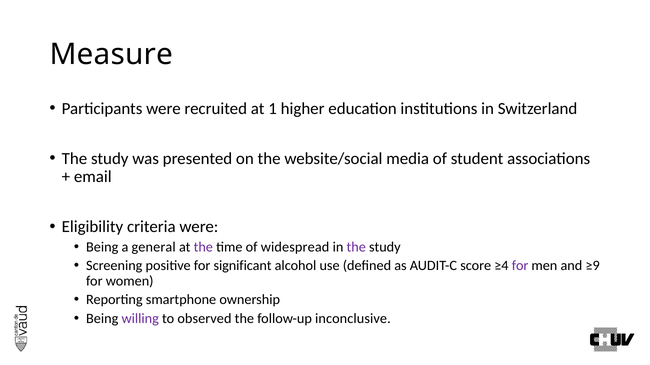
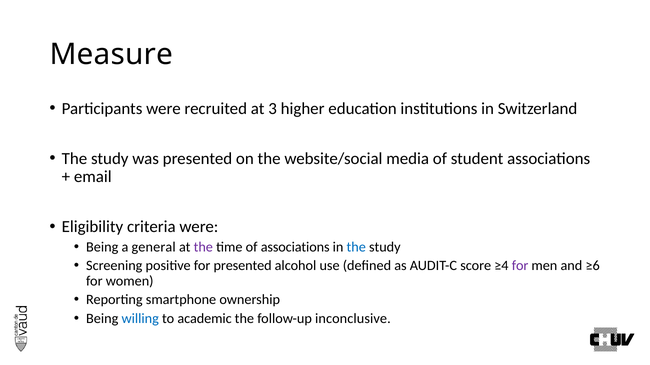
1: 1 -> 3 (273, 109)
of widespread: widespread -> associations (295, 247)
the colour: purple -> blue (356, 247)
for significant: significant -> presented (243, 266)
≥9: ≥9 -> ≥6 (593, 266)
willing colour: purple -> blue (140, 319)
observed: observed -> academic (205, 319)
